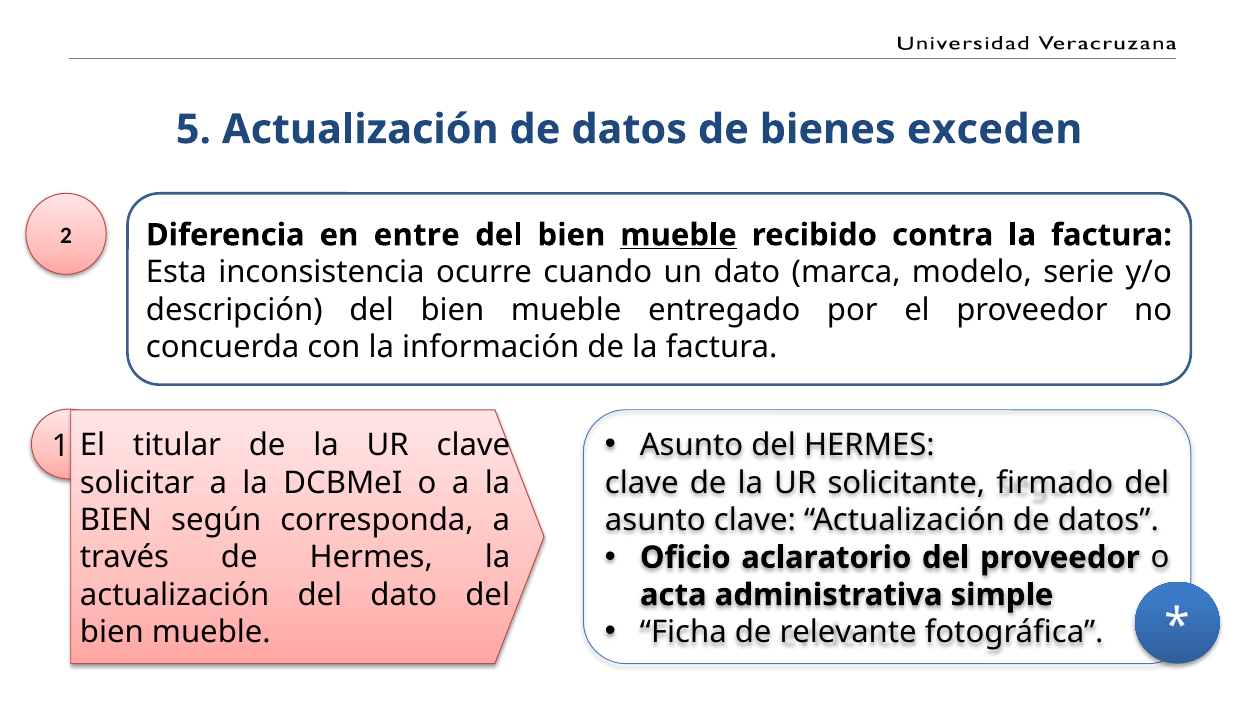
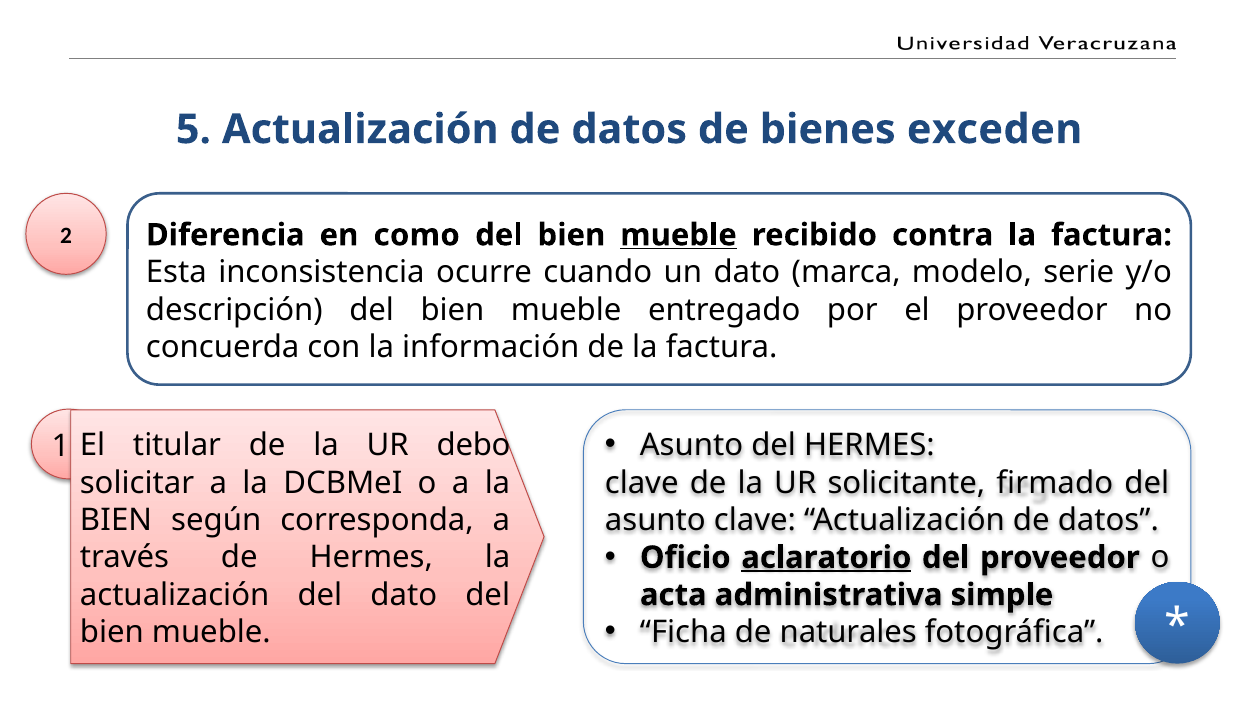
entre: entre -> como (417, 235)
UR clave: clave -> debo (474, 445)
aclaratorio underline: none -> present (826, 557)
relevante: relevante -> naturales (848, 632)
